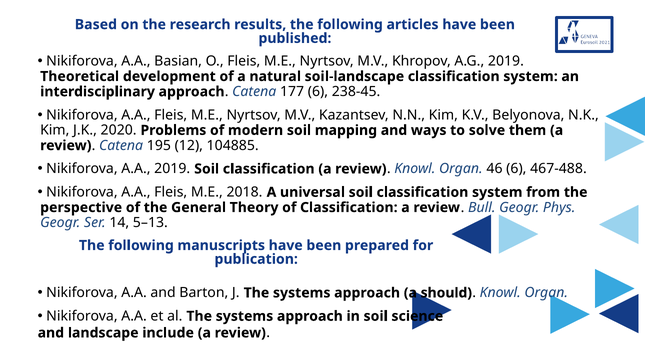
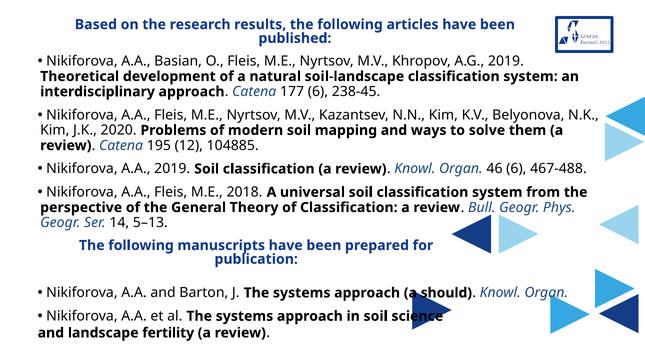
include: include -> fertility (168, 333)
